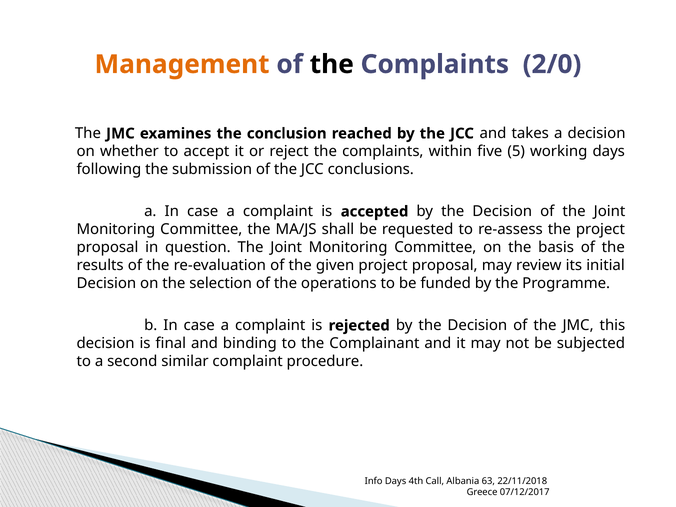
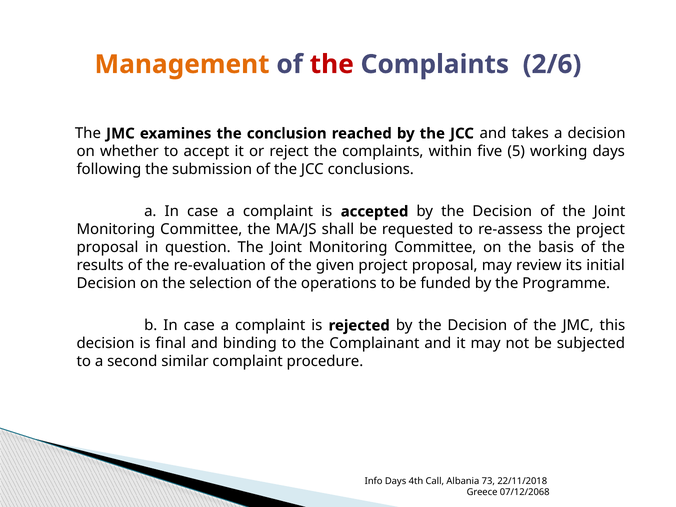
the colour: black -> red (332, 64)
2/0: 2/0 -> 2/6 (552, 64)
63: 63 -> 73 (488, 481)
07/12/2017: 07/12/2017 -> 07/12/2068 (525, 492)
